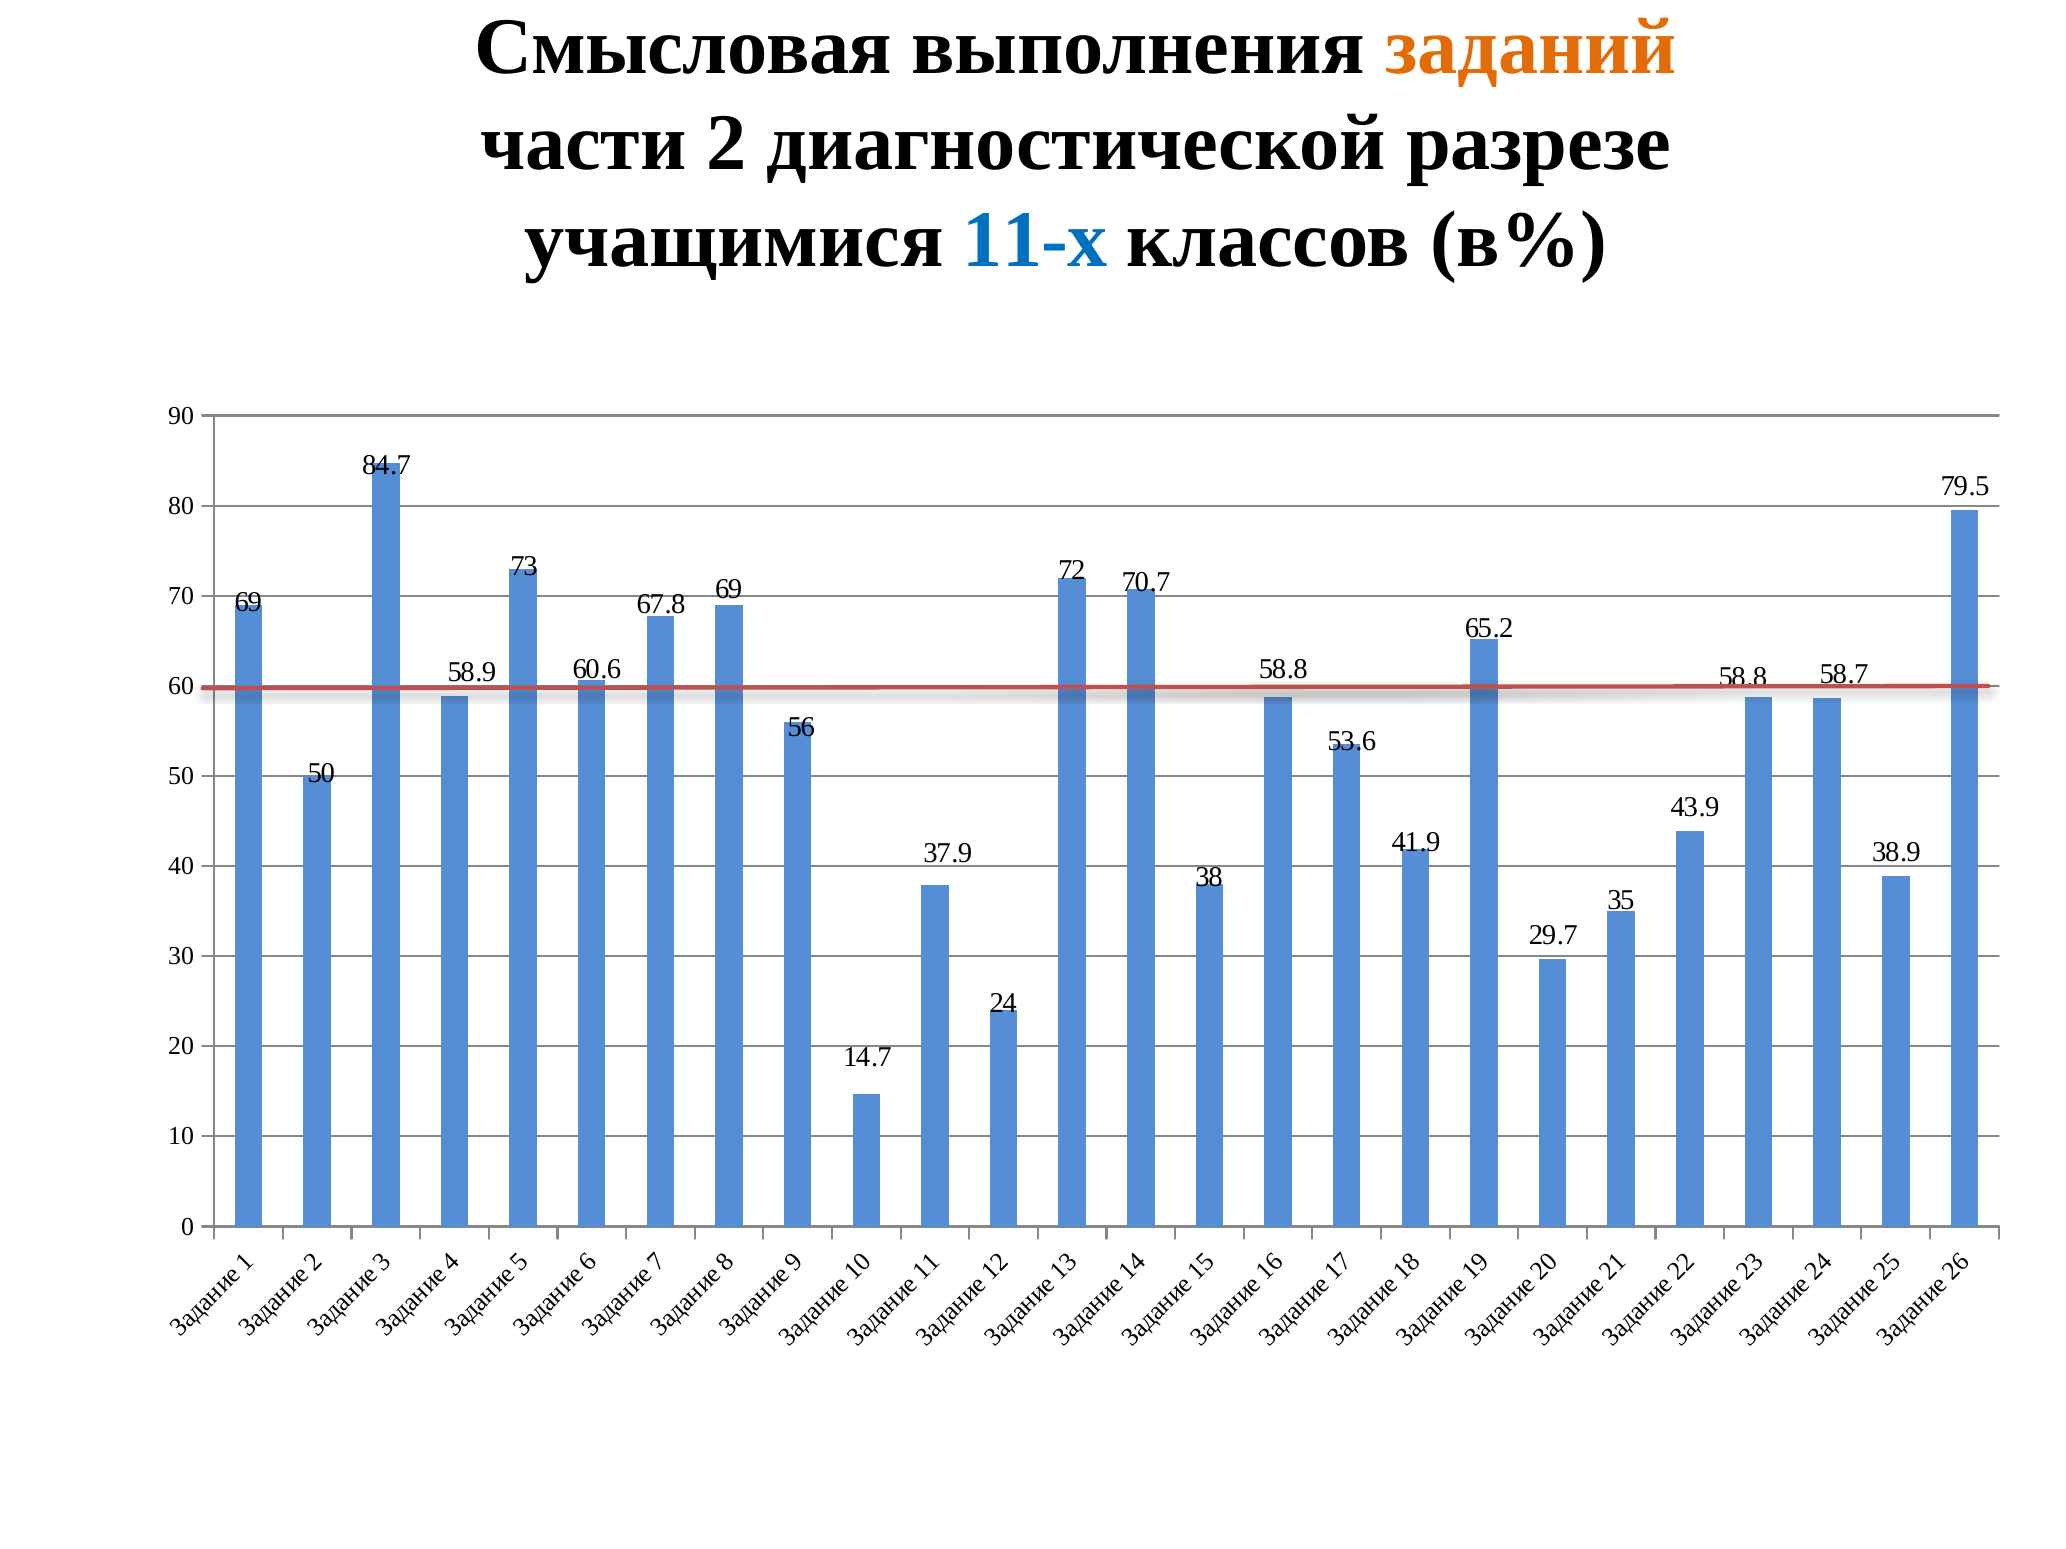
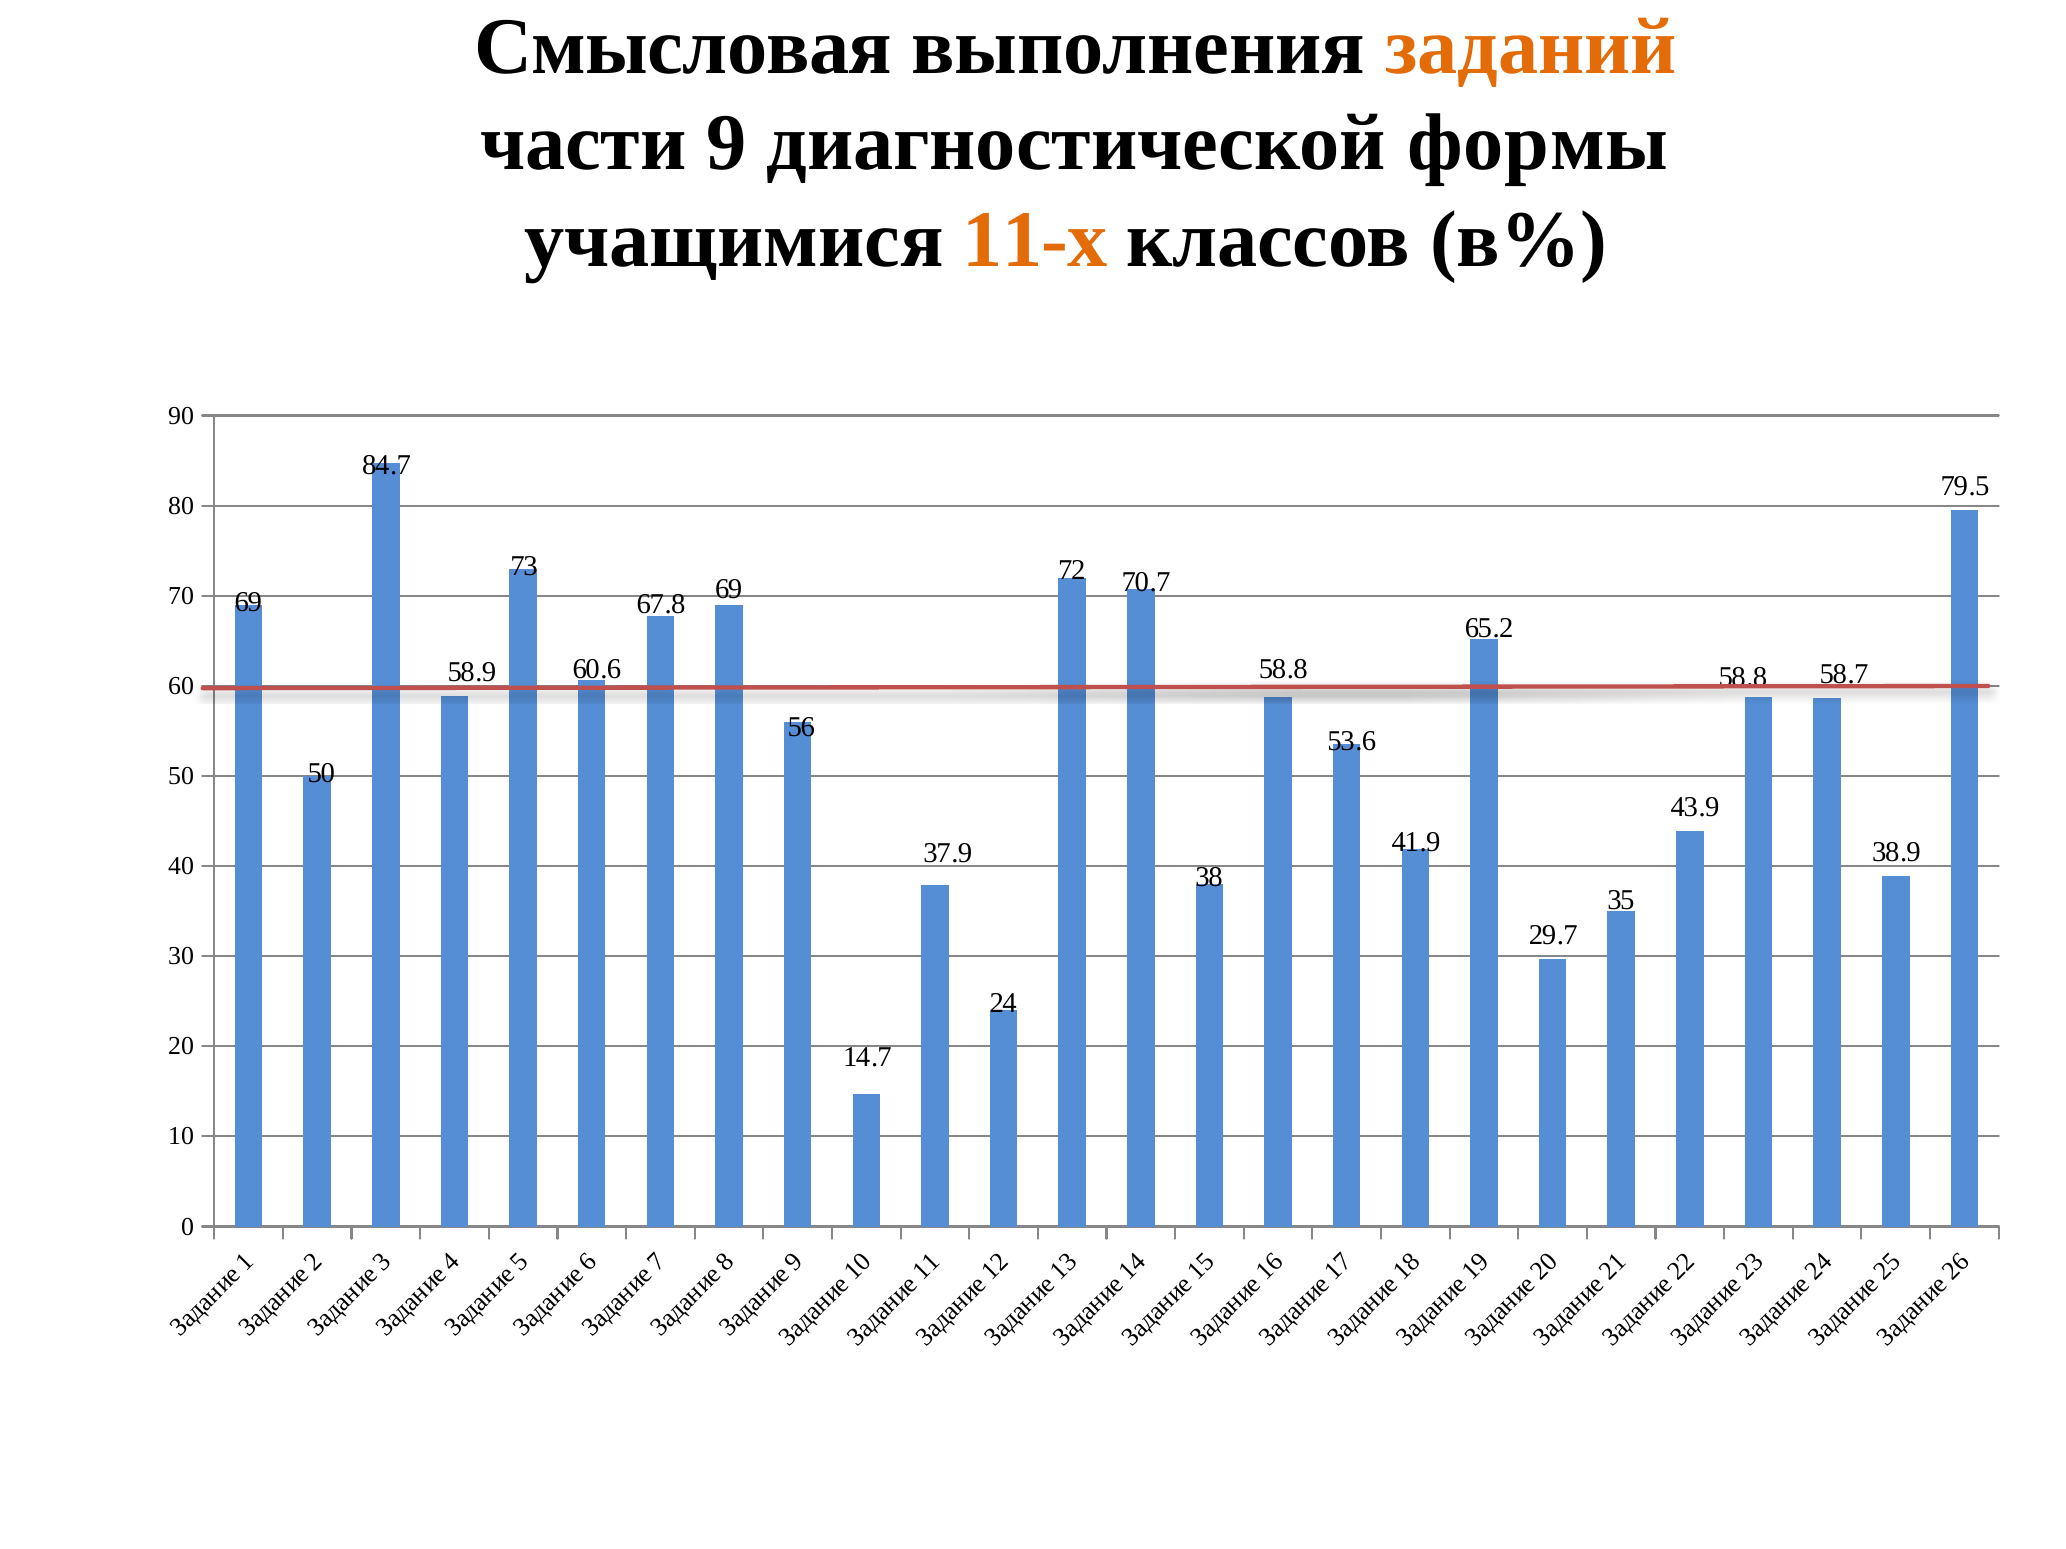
части 2: 2 -> 9 (727, 143)
разрезе: разрезе -> формы (1538, 143)
11-х colour: blue -> orange (1035, 240)
